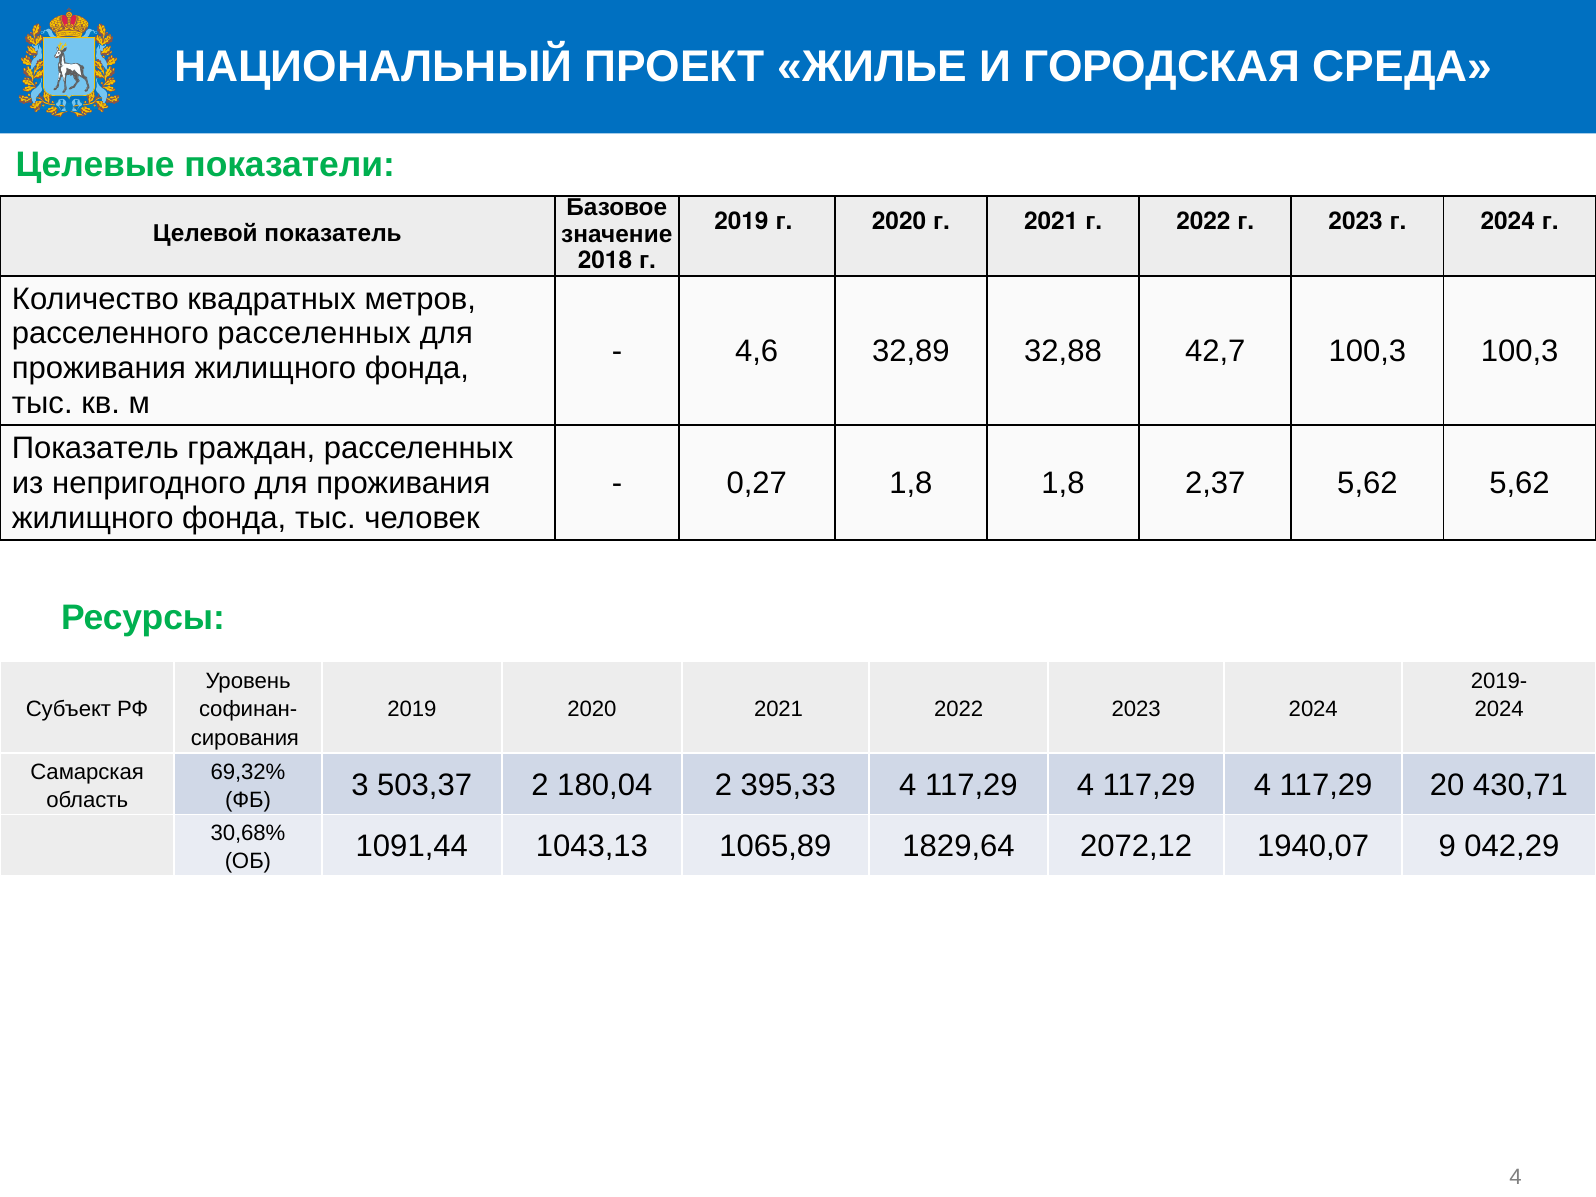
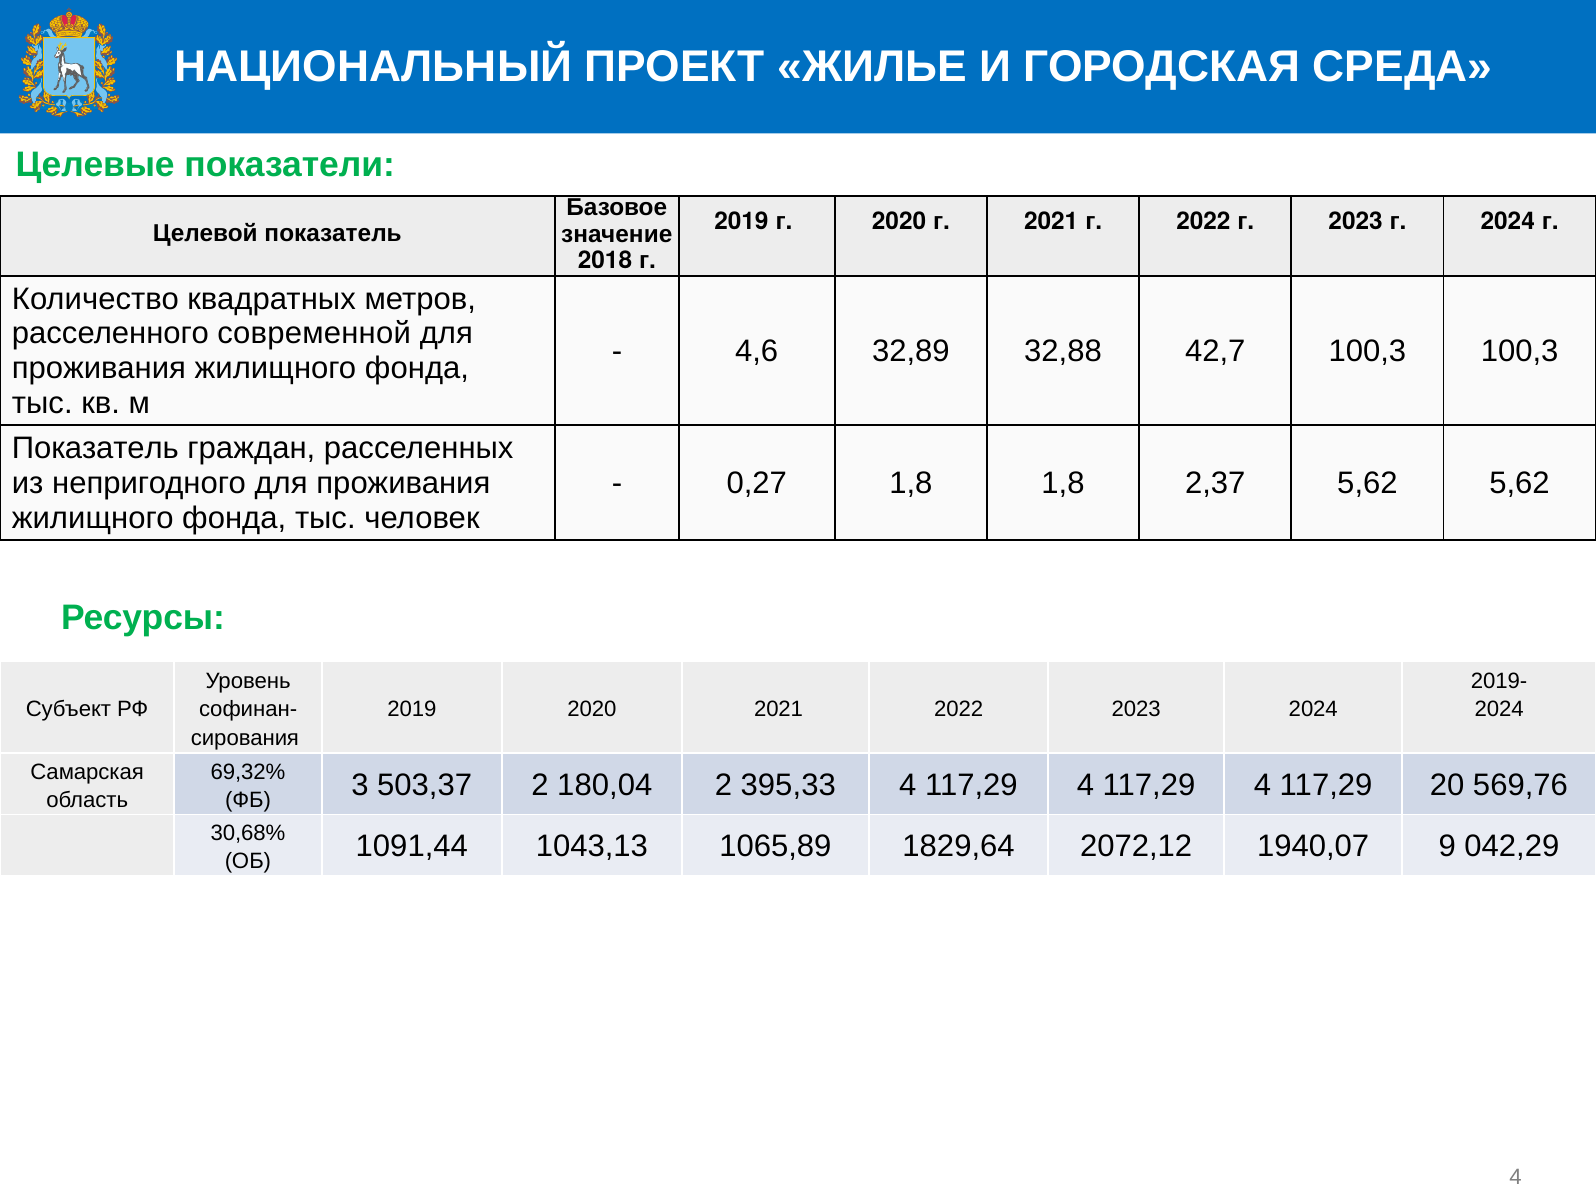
расселенного расселенных: расселенных -> современной (314, 334)
430,71: 430,71 -> 569,76 (1520, 785)
